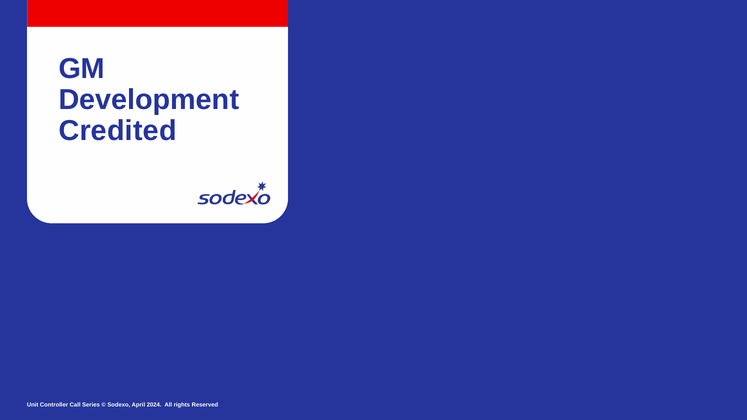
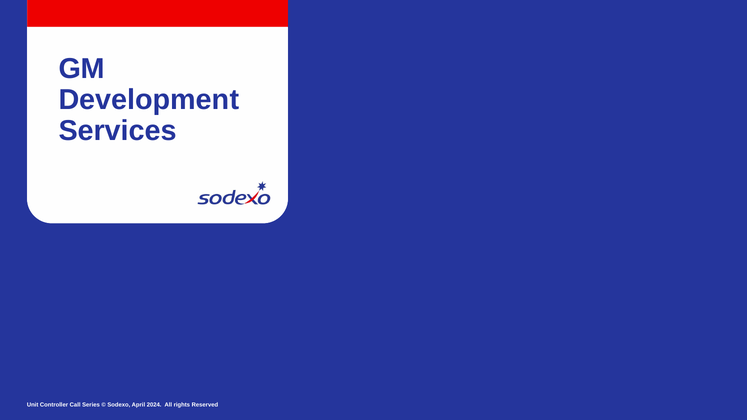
Credited: Credited -> Services (118, 131)
